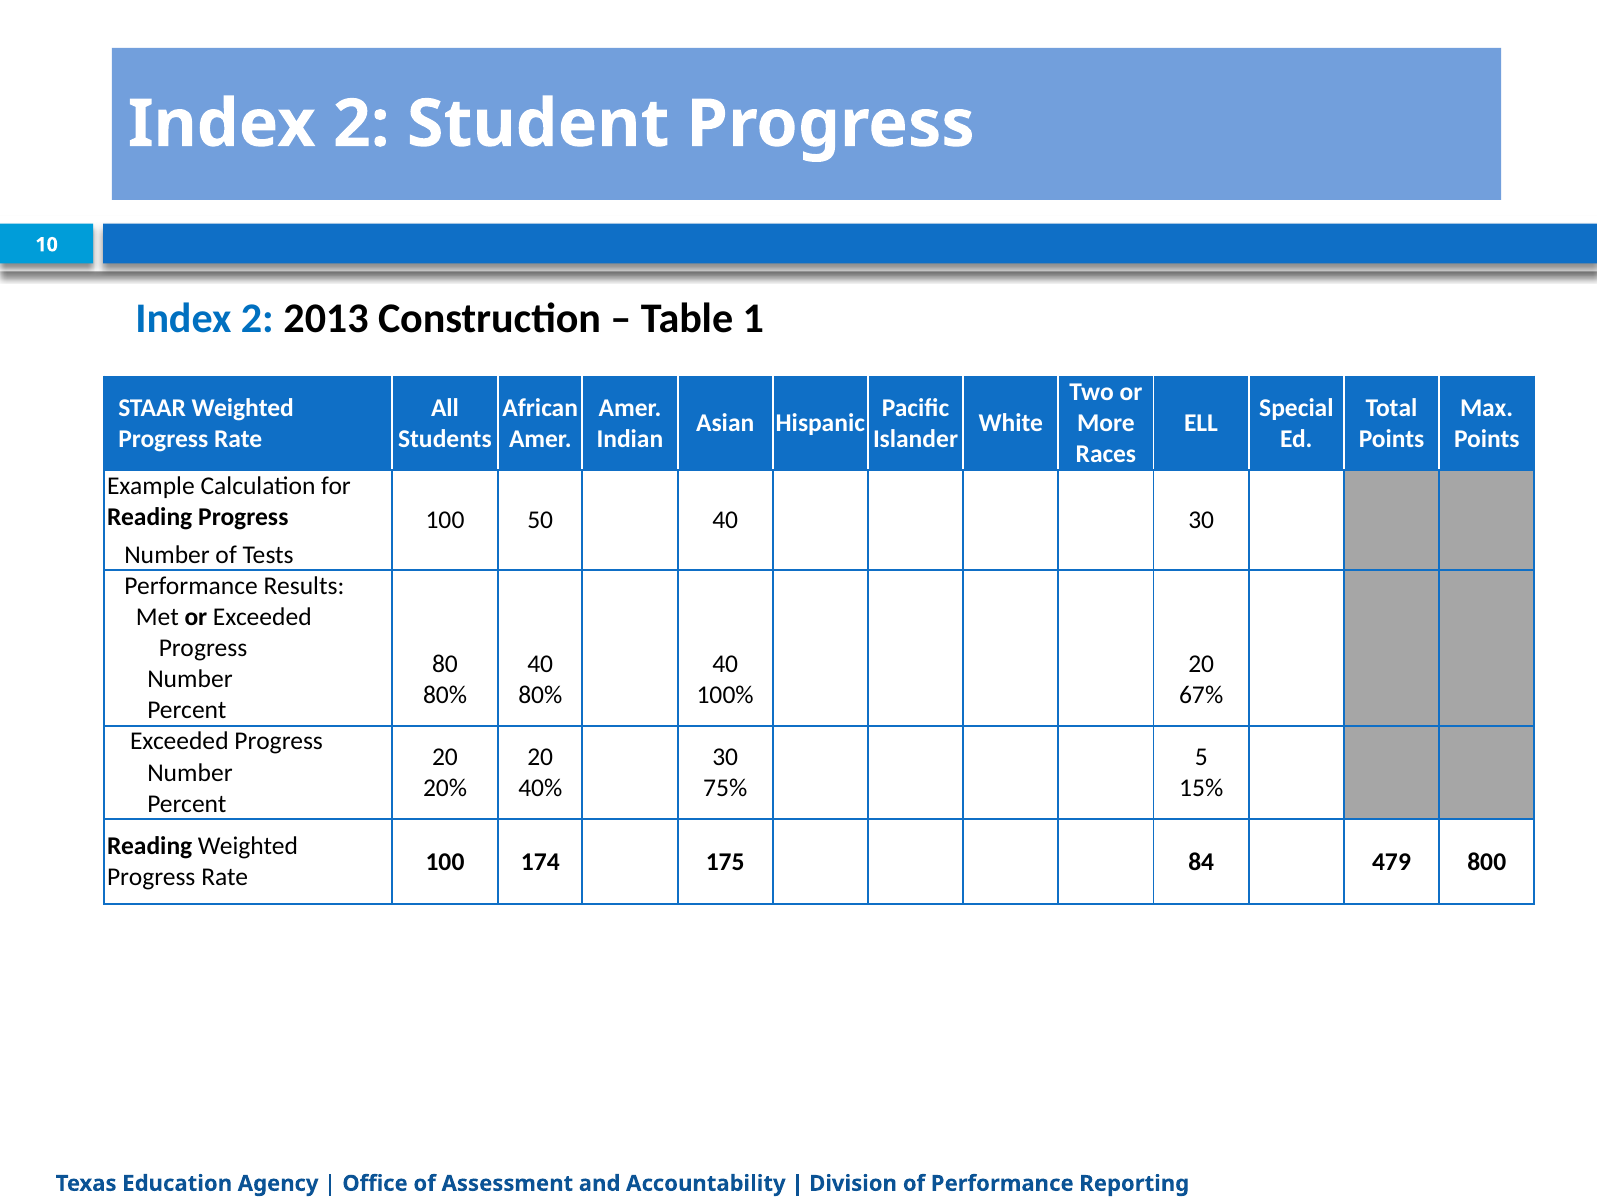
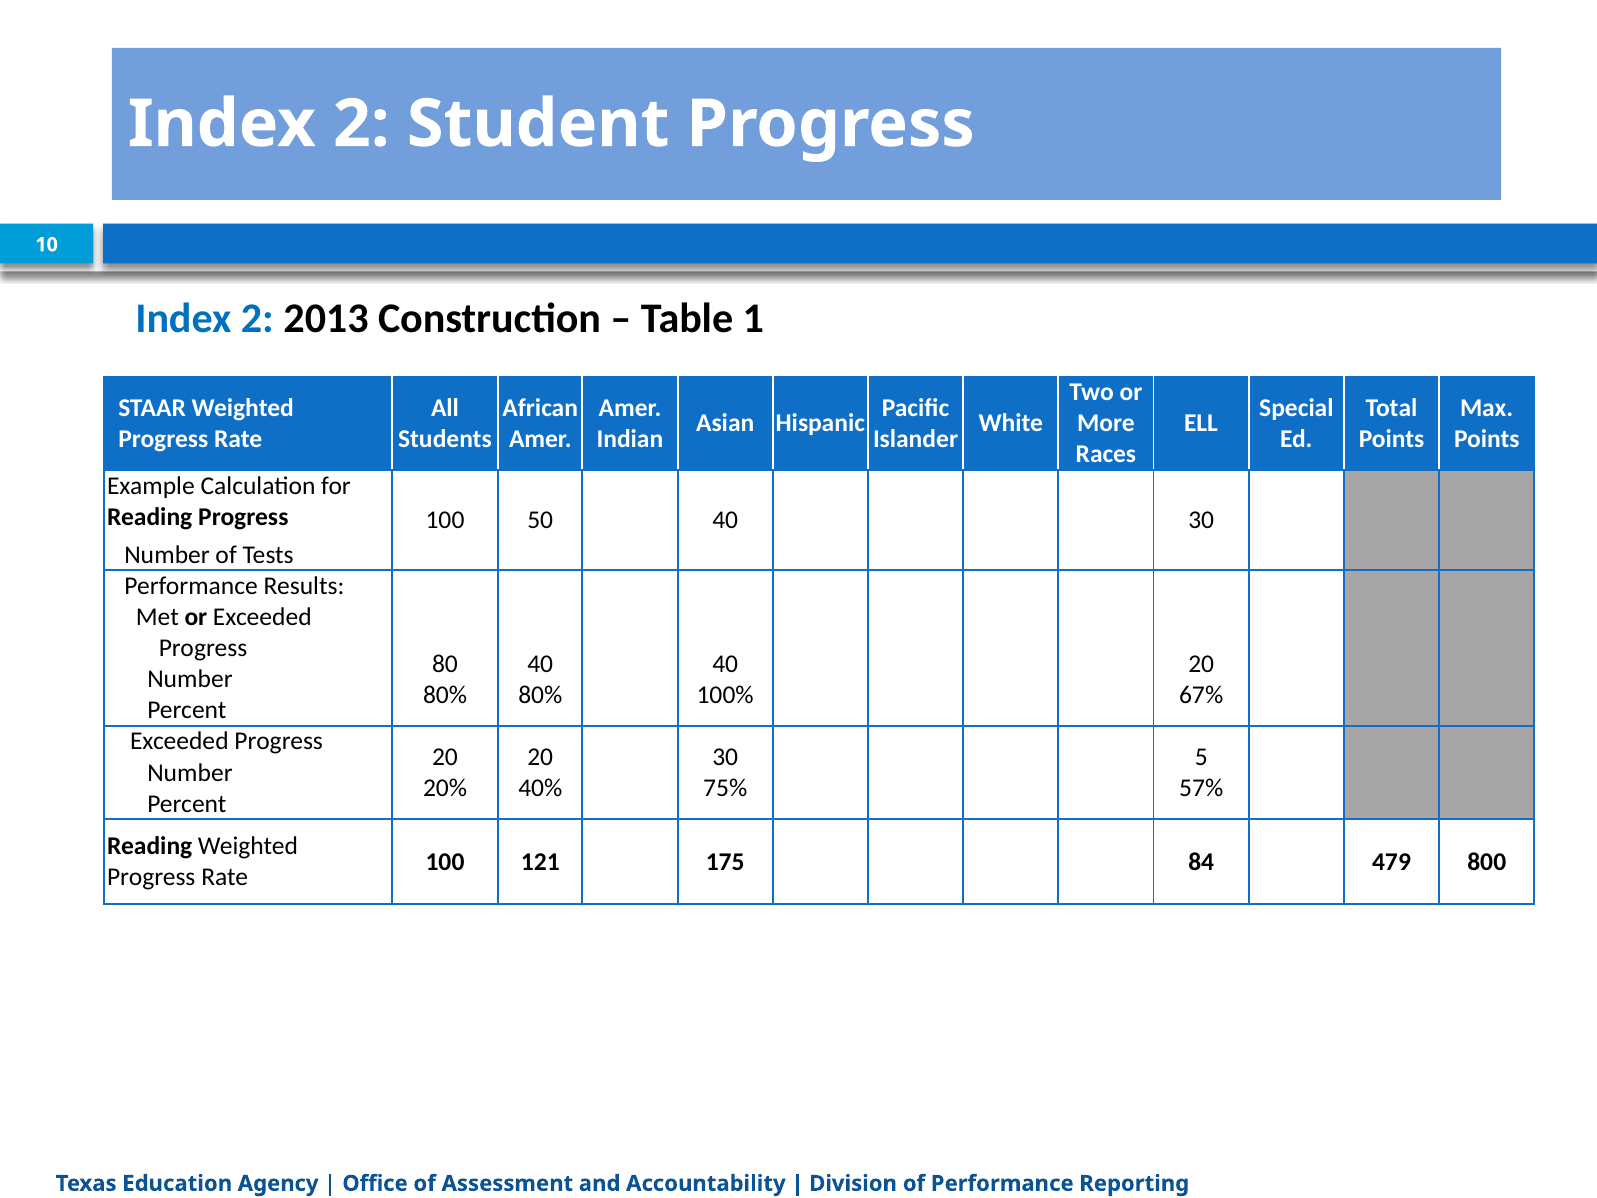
15%: 15% -> 57% (1201, 788)
174: 174 -> 121 (540, 861)
